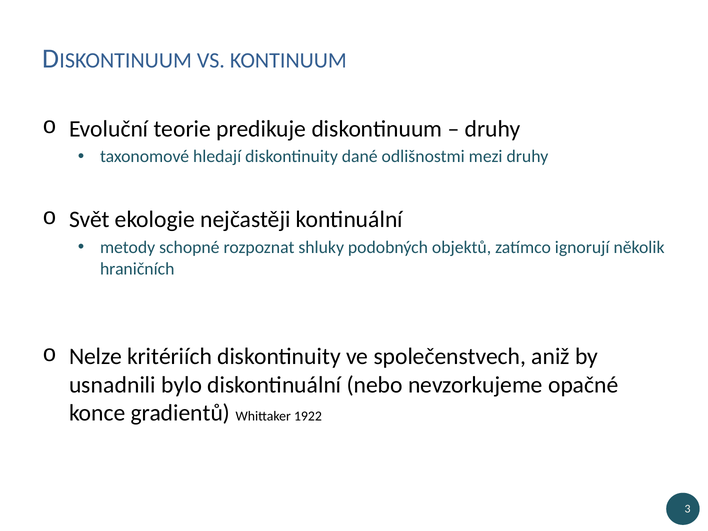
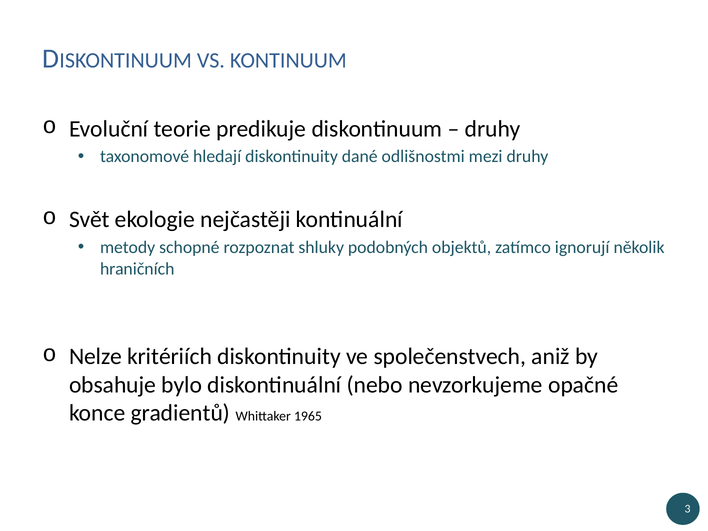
usnadnili: usnadnili -> obsahuje (113, 385)
1922: 1922 -> 1965 (308, 416)
